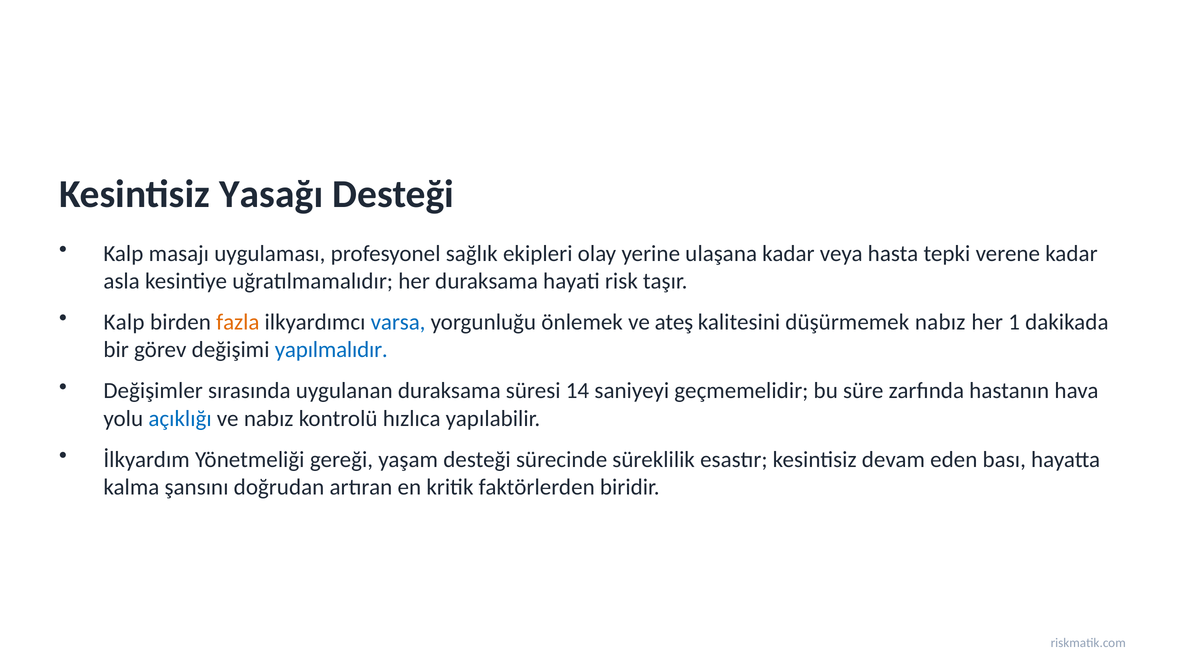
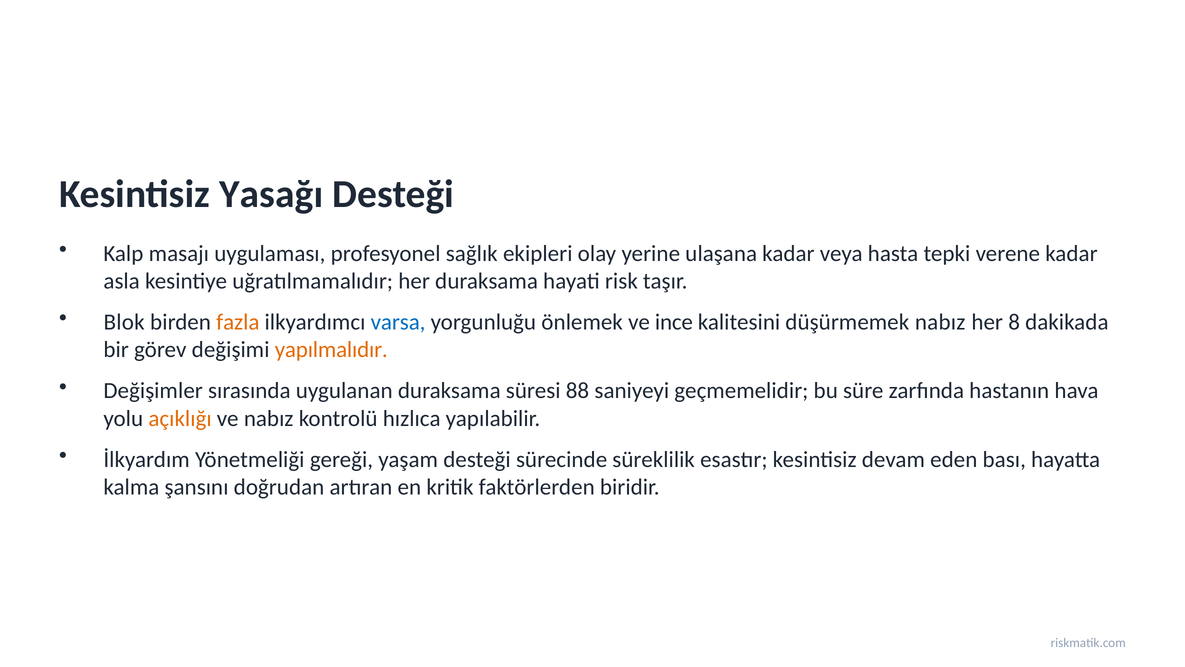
Kalp: Kalp -> Blok (124, 322)
ateş: ateş -> ince (674, 322)
1: 1 -> 8 (1014, 322)
yapılmalıdır colour: blue -> orange (331, 350)
14: 14 -> 88 (577, 391)
açıklığı colour: blue -> orange (180, 418)
